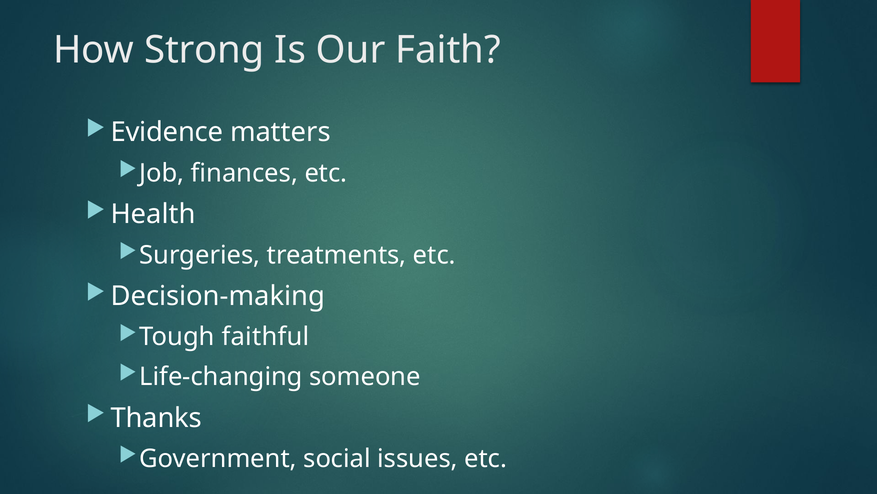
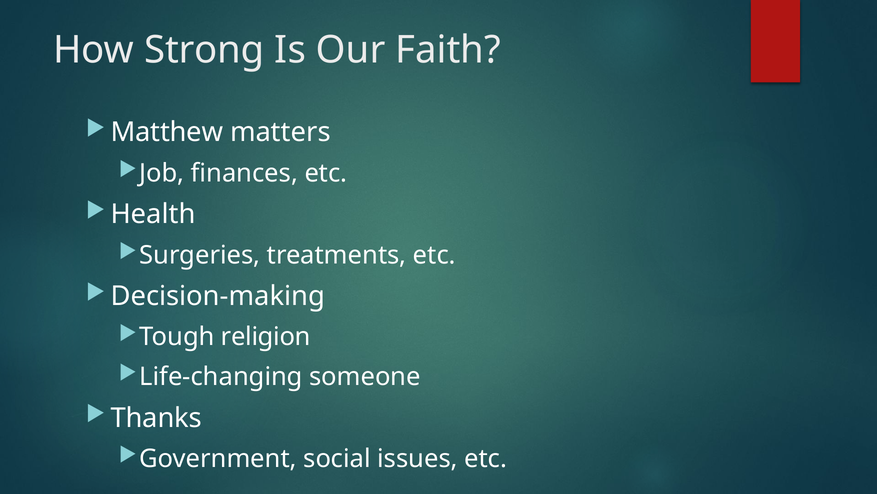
Evidence: Evidence -> Matthew (167, 132)
faithful: faithful -> religion (266, 337)
